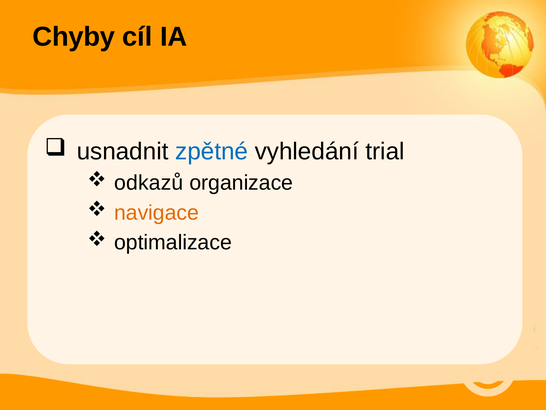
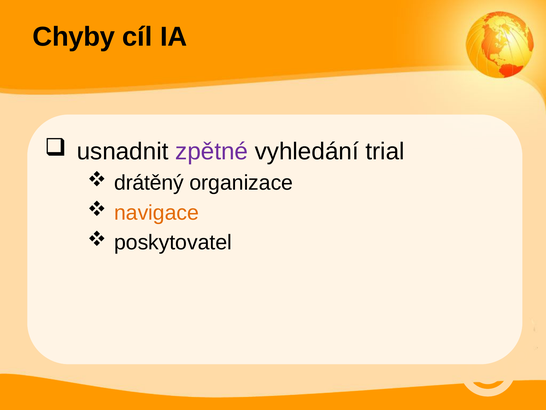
zpětné colour: blue -> purple (212, 151)
odkazů: odkazů -> drátěný (149, 183)
optimalizace: optimalizace -> poskytovatel (173, 242)
